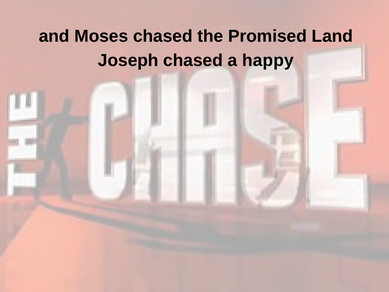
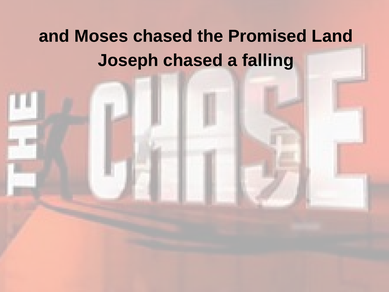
happy: happy -> falling (268, 60)
